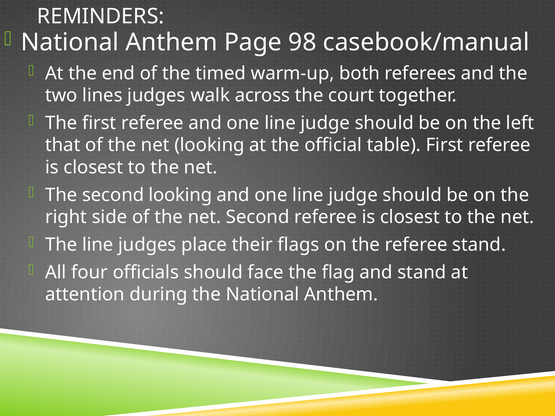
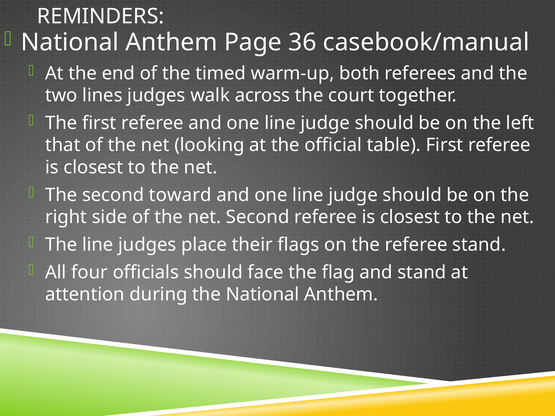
98: 98 -> 36 (302, 42)
second looking: looking -> toward (180, 195)
